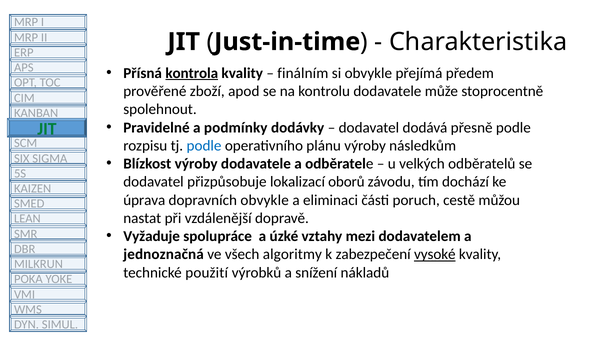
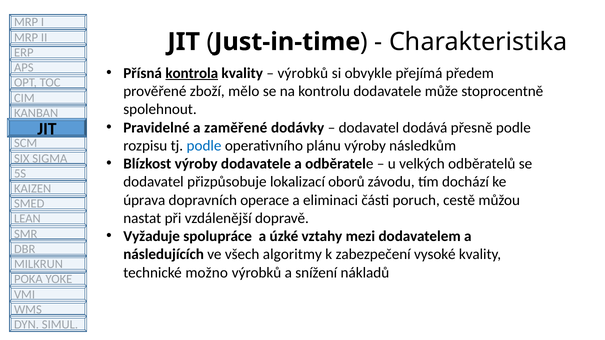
finálním: finálním -> výrobků (303, 73)
apod: apod -> mělo (244, 91)
podmínky: podmínky -> zaměřené (236, 128)
JIT colour: green -> black (47, 129)
dopravních obvykle: obvykle -> operace (265, 200)
jednoznačná: jednoznačná -> následujících (164, 255)
vysoké underline: present -> none (435, 255)
použití: použití -> možno (207, 273)
